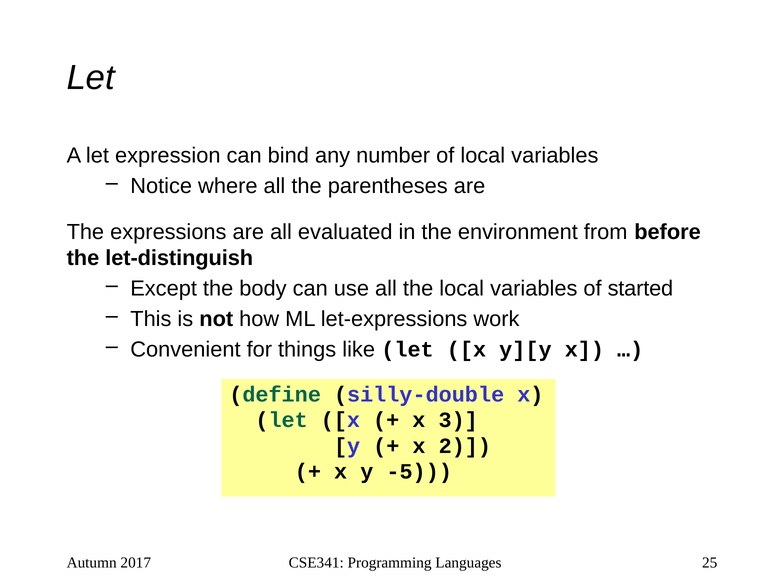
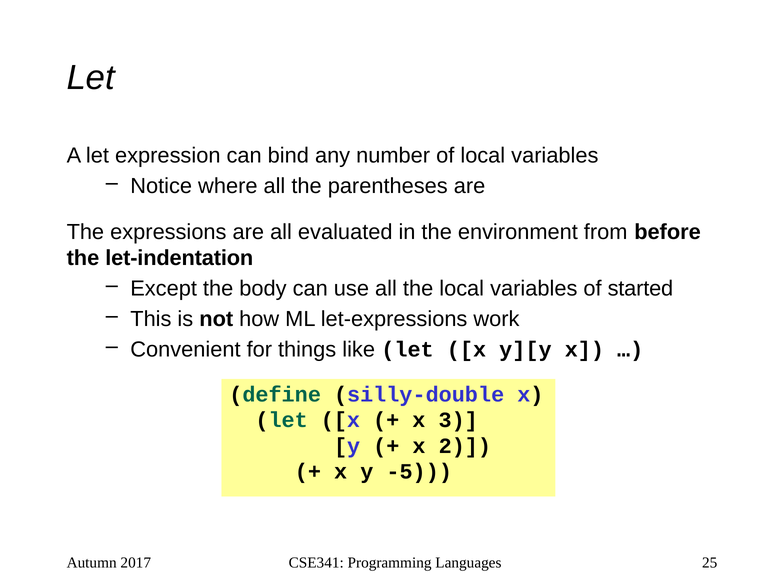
let-distinguish: let-distinguish -> let-indentation (179, 258)
